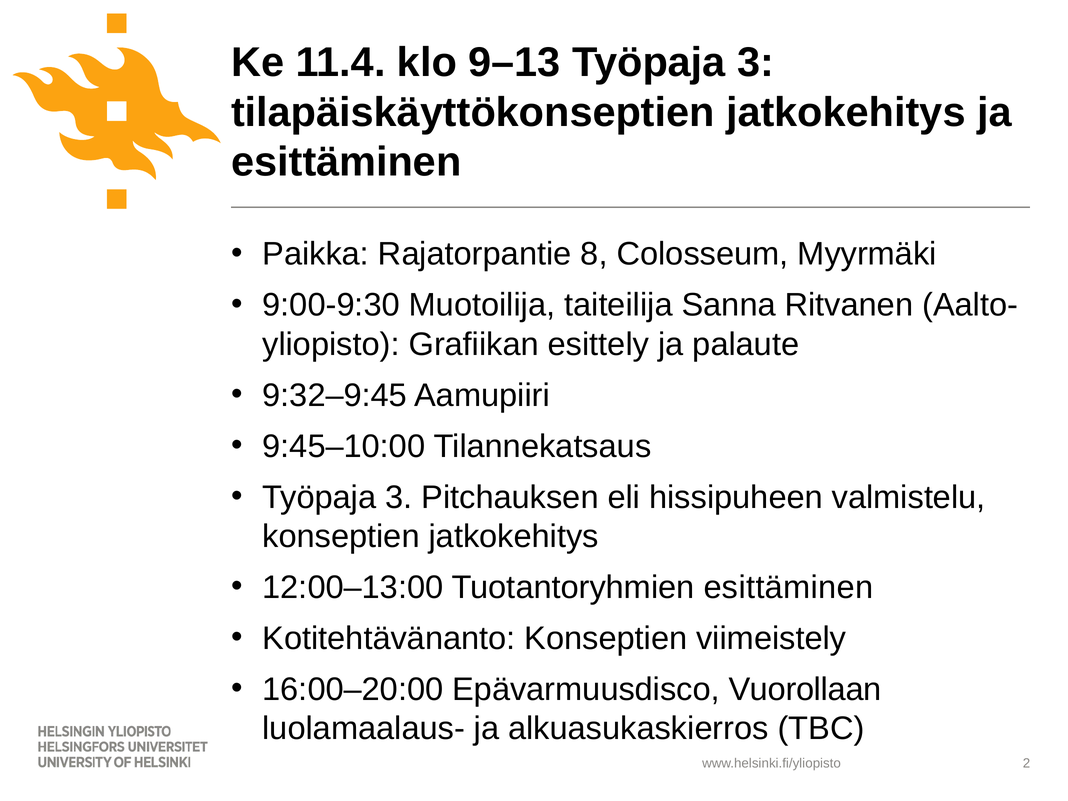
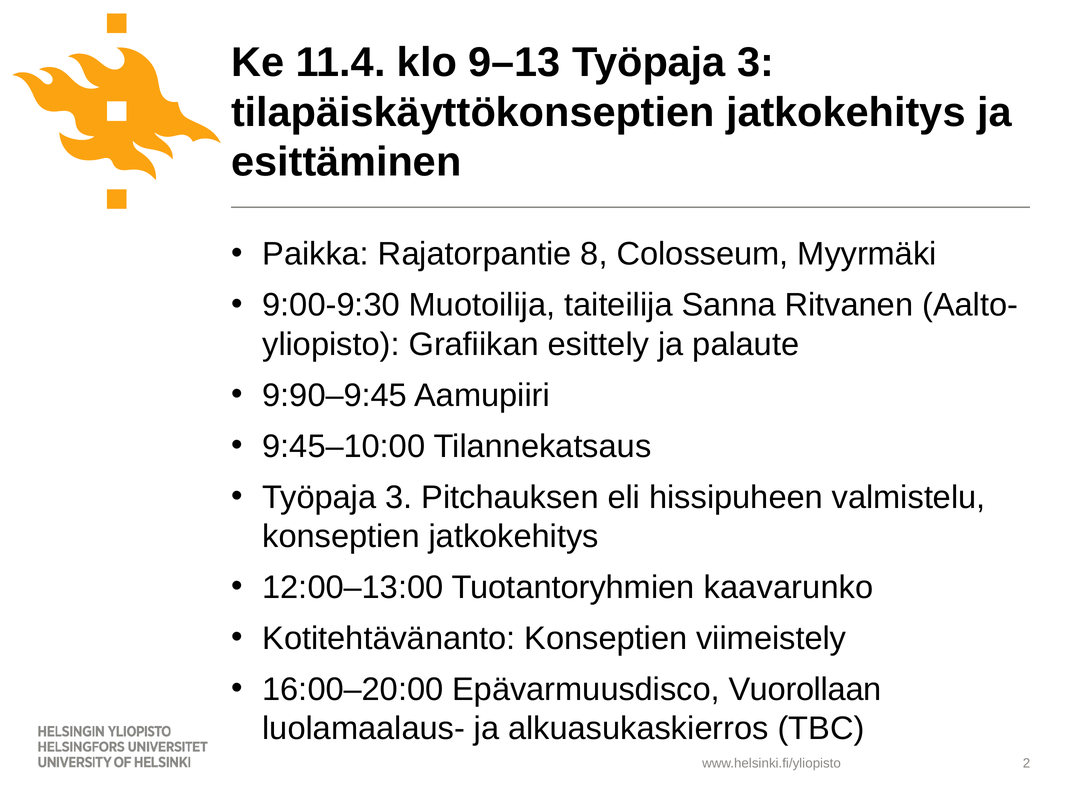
9:32–9:45: 9:32–9:45 -> 9:90–9:45 (335, 395)
Tuotantoryhmien esittäminen: esittäminen -> kaavarunko (789, 587)
